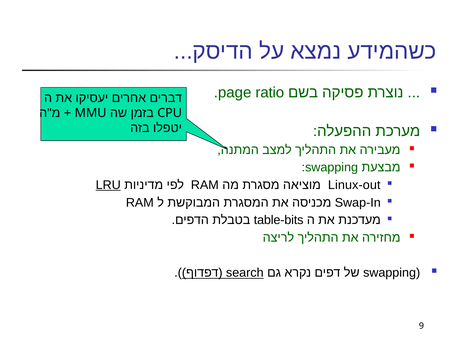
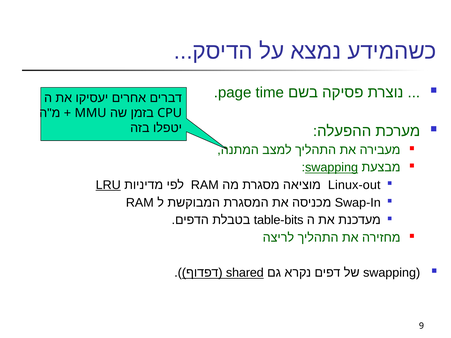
ratio: ratio -> time (270, 93)
swapping underline: none -> present (332, 168)
search: search -> shared (245, 273)
